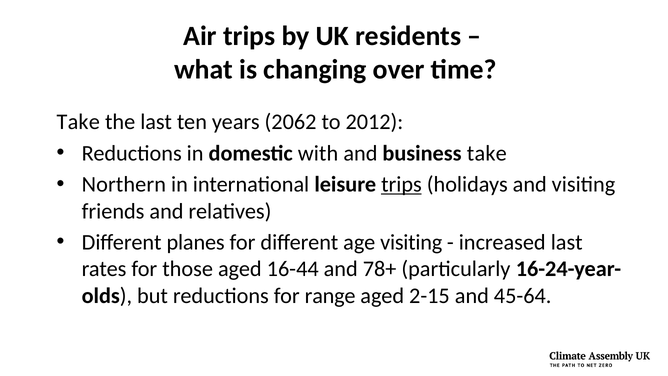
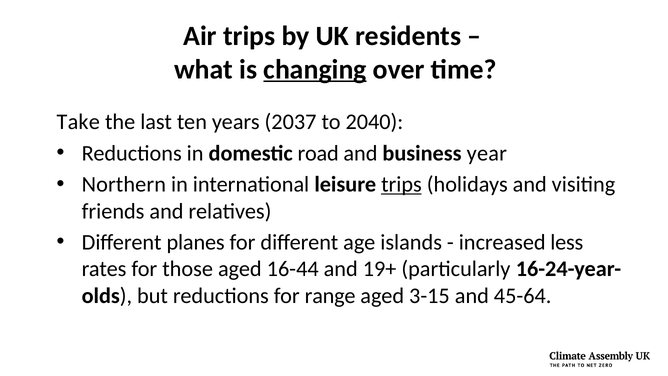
changing underline: none -> present (315, 69)
2062: 2062 -> 2037 (291, 122)
2012: 2012 -> 2040 (374, 122)
with: with -> road (318, 153)
business take: take -> year (487, 153)
age visiting: visiting -> islands (411, 242)
increased last: last -> less (567, 242)
78+: 78+ -> 19+ (380, 269)
2-15: 2-15 -> 3-15 (429, 296)
